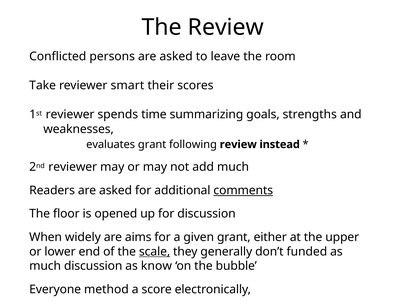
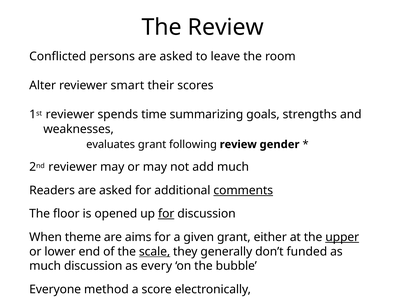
Take: Take -> Alter (43, 86)
instead: instead -> gender (280, 145)
for underline: none -> present (166, 214)
widely: widely -> theme (83, 238)
upper underline: none -> present (342, 238)
know: know -> every (156, 266)
